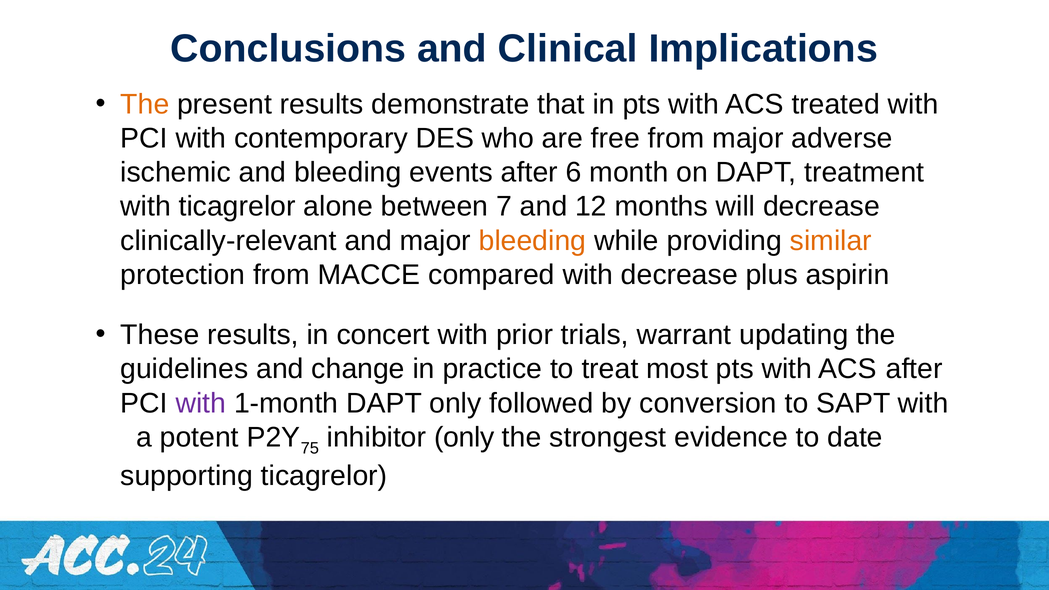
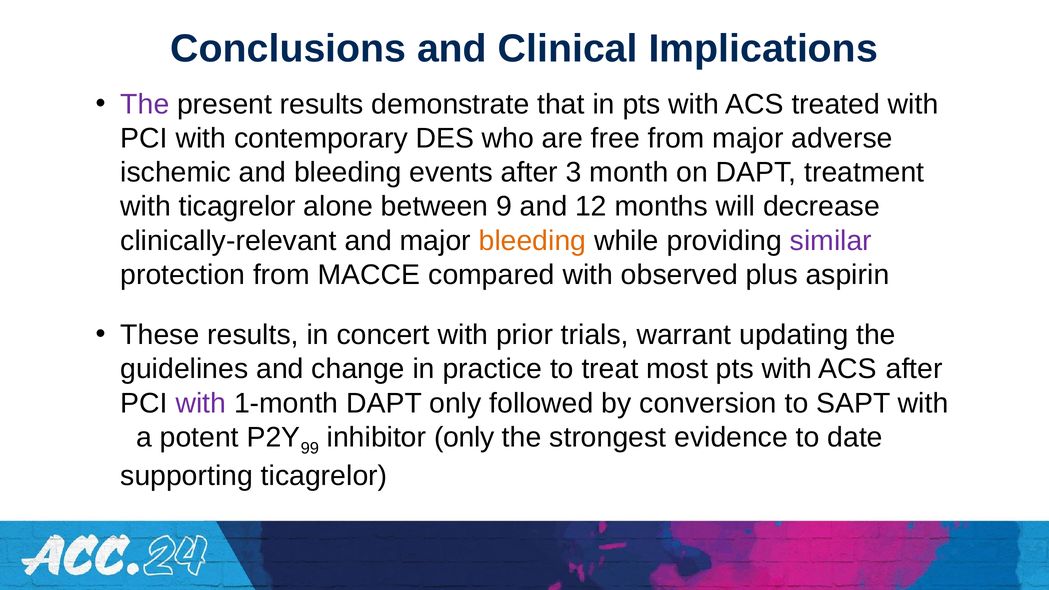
The colour: orange -> purple (145, 104)
6: 6 -> 3 (574, 173)
7: 7 -> 9 (504, 207)
similar colour: orange -> purple (831, 241)
with decrease: decrease -> observed (679, 275)
75: 75 -> 99 (310, 448)
